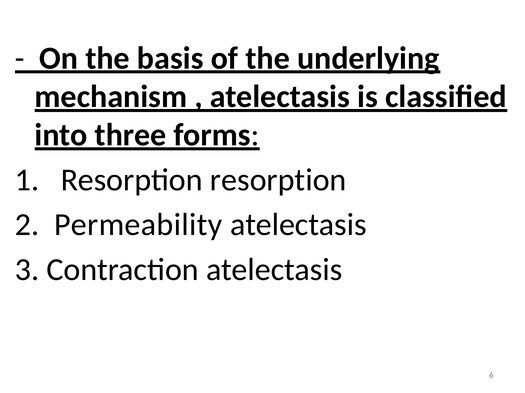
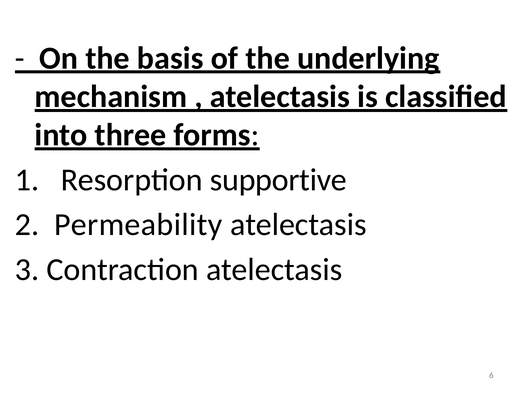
Resorption resorption: resorption -> supportive (278, 180)
